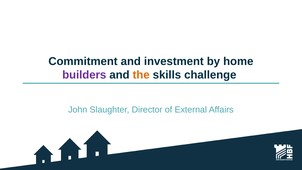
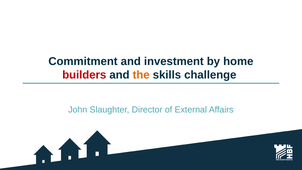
builders colour: purple -> red (84, 75)
